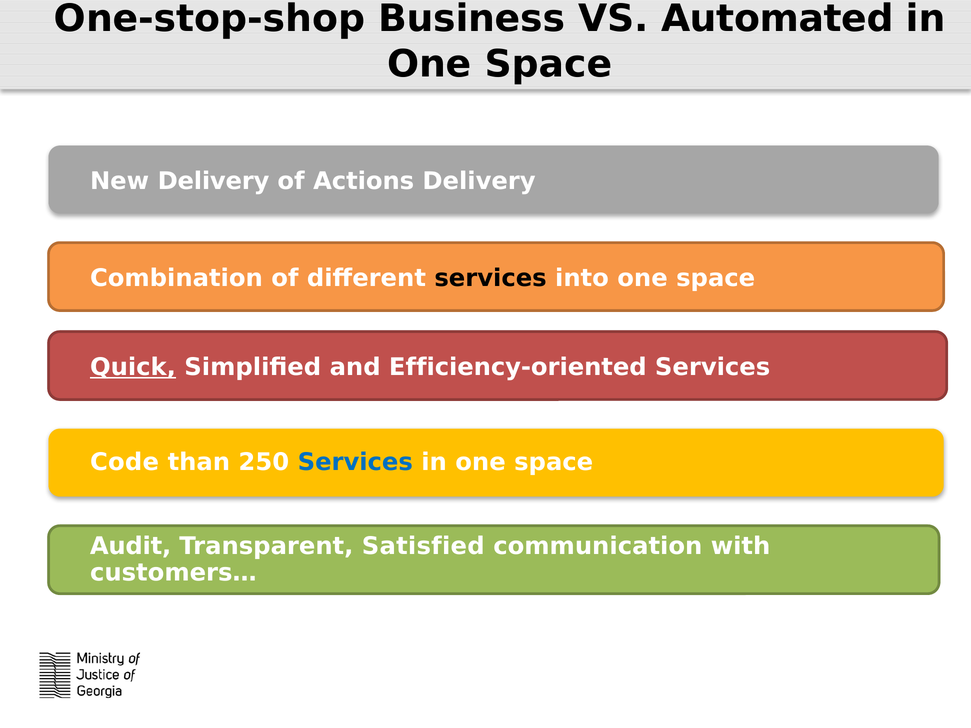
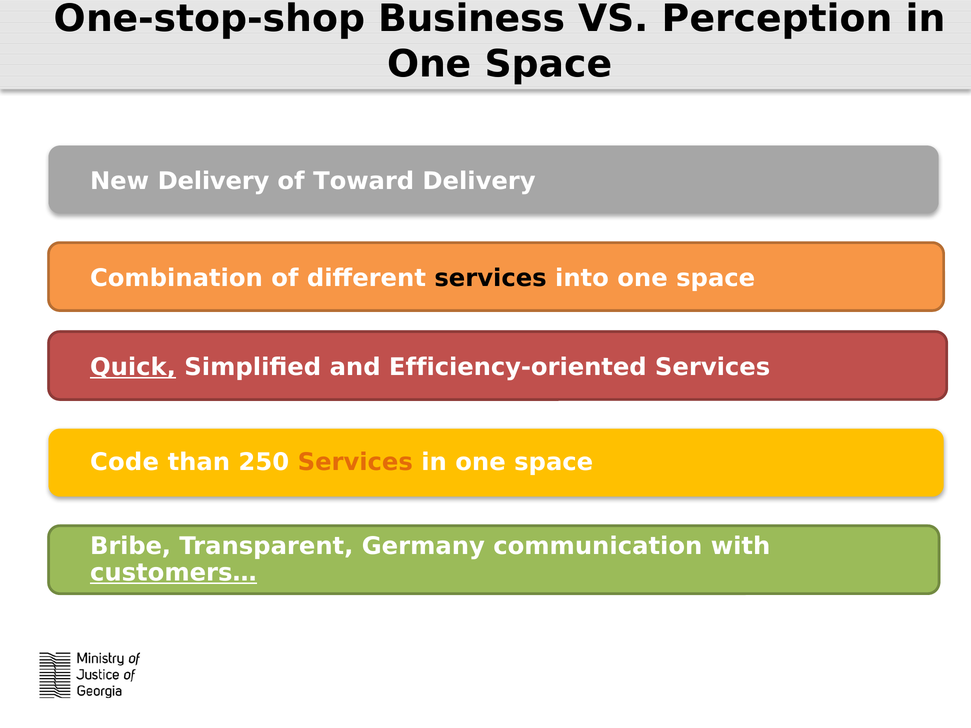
Automated: Automated -> Perception (777, 19)
Actions: Actions -> Toward (364, 181)
Services colour: blue -> orange (355, 463)
Audit: Audit -> Bribe (131, 547)
Satisfied: Satisfied -> Germany (423, 547)
customers… underline: none -> present (173, 573)
